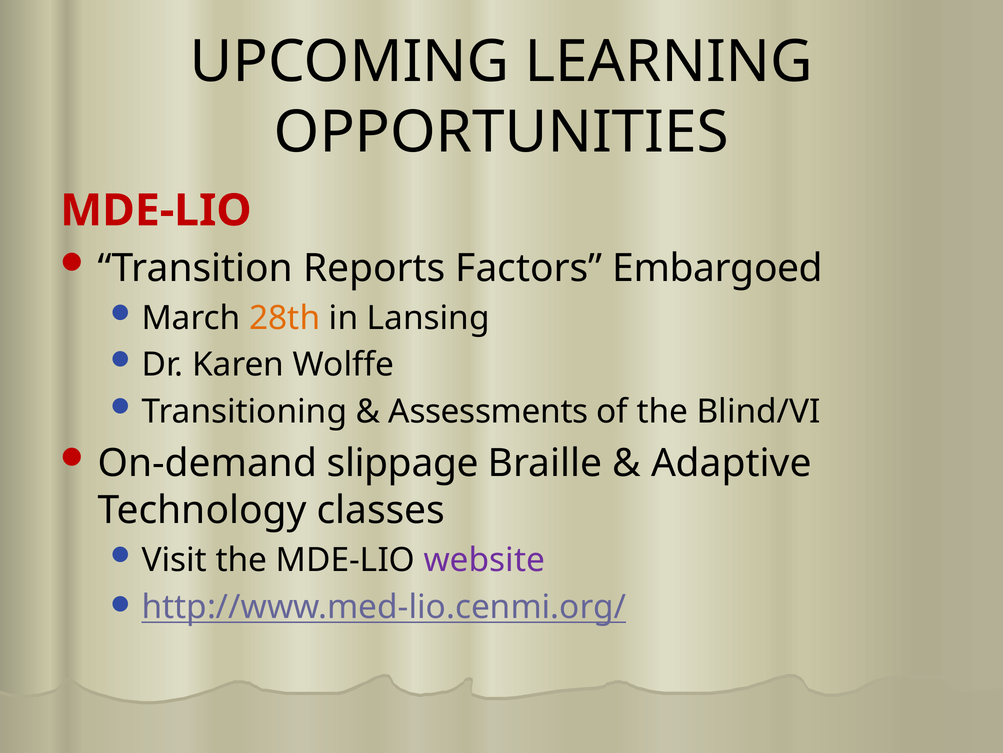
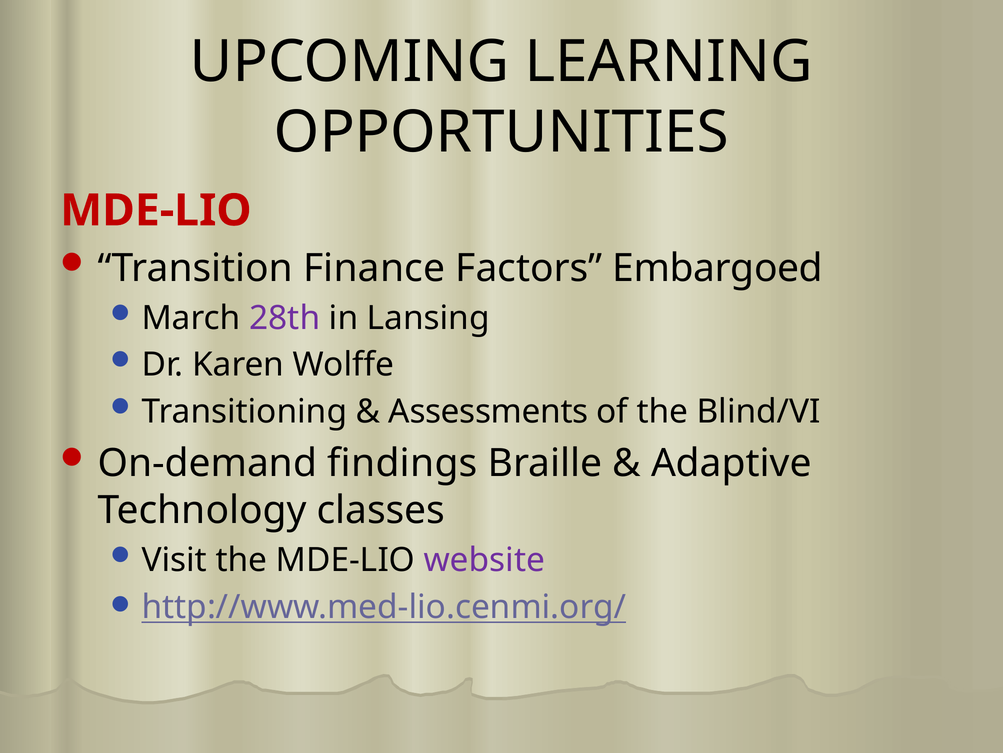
Reports: Reports -> Finance (374, 268)
28th colour: orange -> purple (285, 318)
slippage: slippage -> findings (402, 463)
